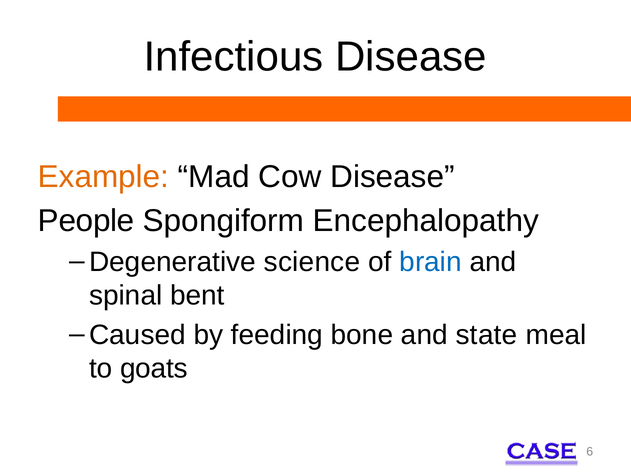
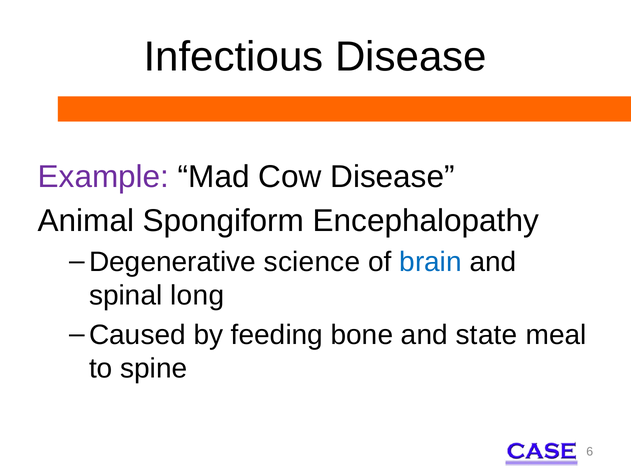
Example colour: orange -> purple (104, 177)
People: People -> Animal (86, 221)
bent: bent -> long (197, 296)
goats: goats -> spine (154, 369)
